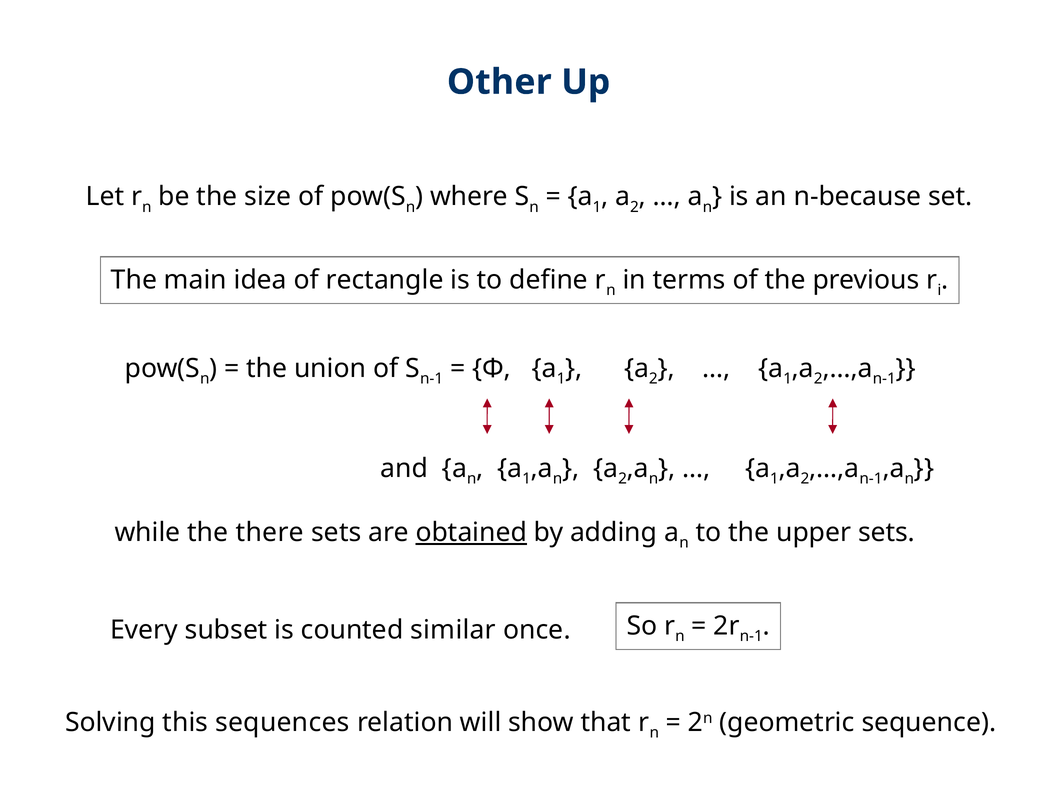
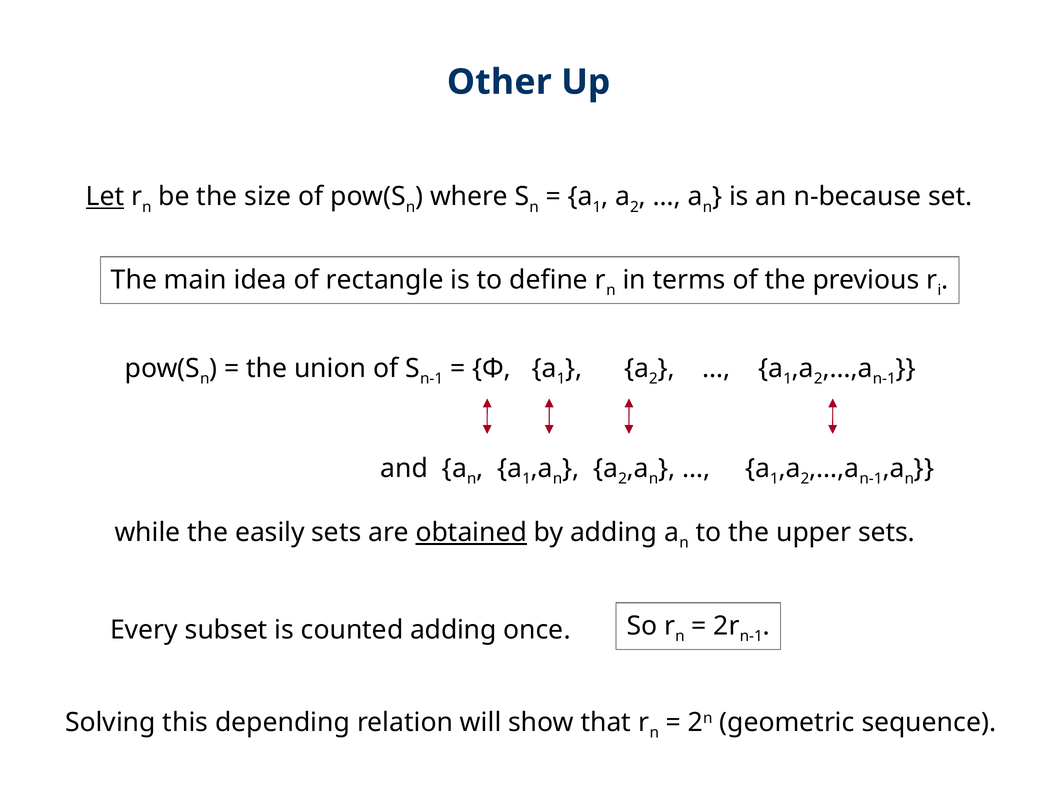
Let underline: none -> present (105, 197)
there: there -> easily (270, 533)
counted similar: similar -> adding (453, 630)
sequences: sequences -> depending (283, 723)
